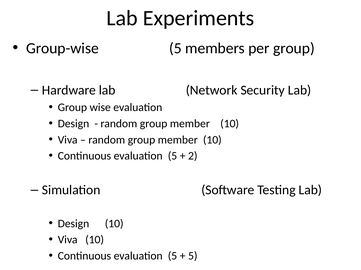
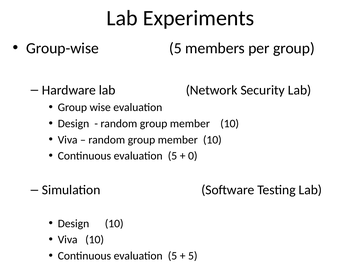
2: 2 -> 0 (193, 156)
